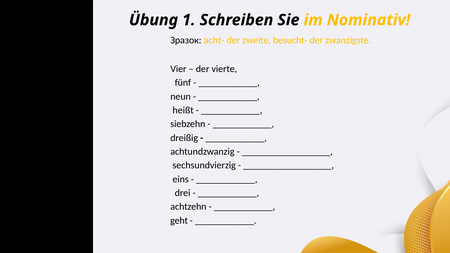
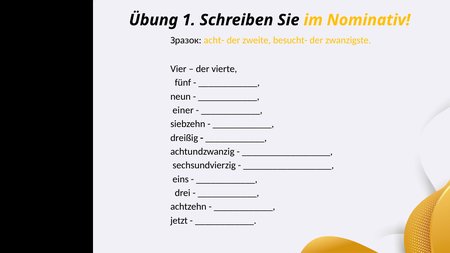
heißt: heißt -> einer (183, 110)
geht: geht -> jetzt (179, 221)
